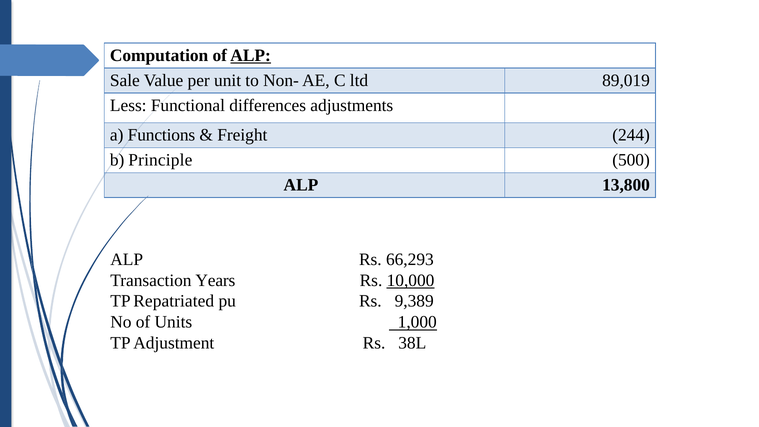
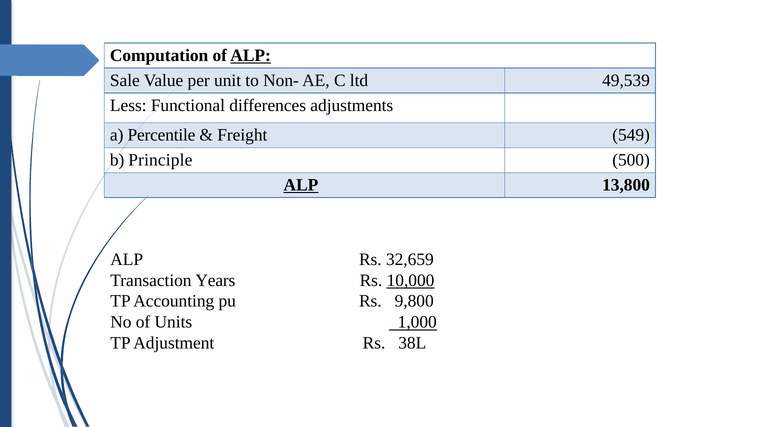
89,019: 89,019 -> 49,539 (626, 81)
Functions: Functions -> Percentile (162, 135)
244: 244 -> 549 (631, 135)
ALP underline: none -> present (301, 185)
66,293: 66,293 -> 32,659 (410, 259)
Repatriated: Repatriated -> Accounting (174, 301)
9,389: 9,389 -> 9,800 (414, 301)
